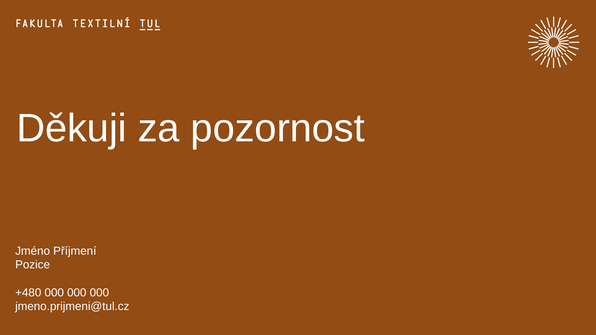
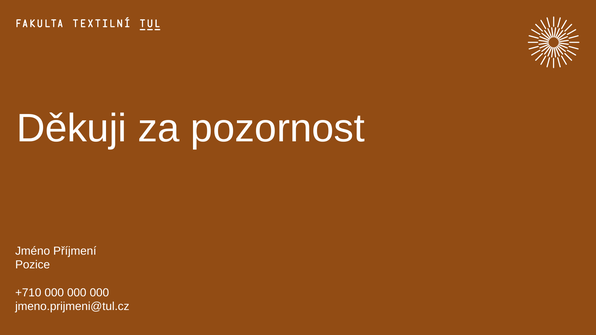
+480: +480 -> +710 (28, 293)
